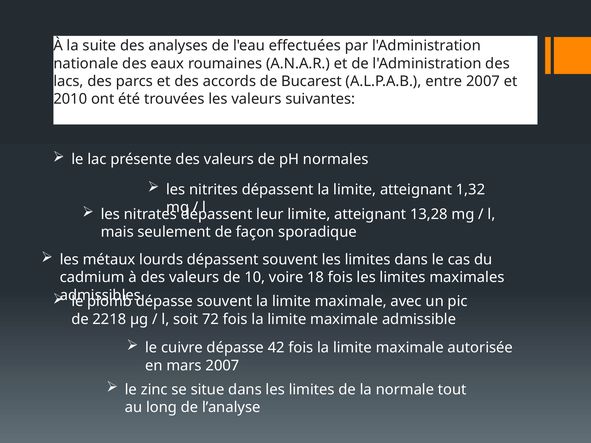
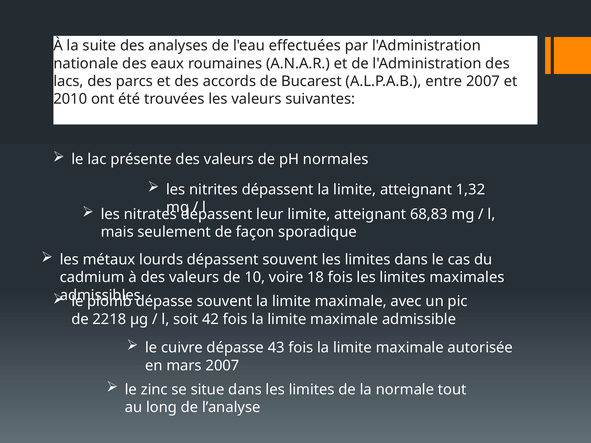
13,28: 13,28 -> 68,83 (429, 214)
72: 72 -> 42 (211, 319)
42: 42 -> 43 (276, 348)
